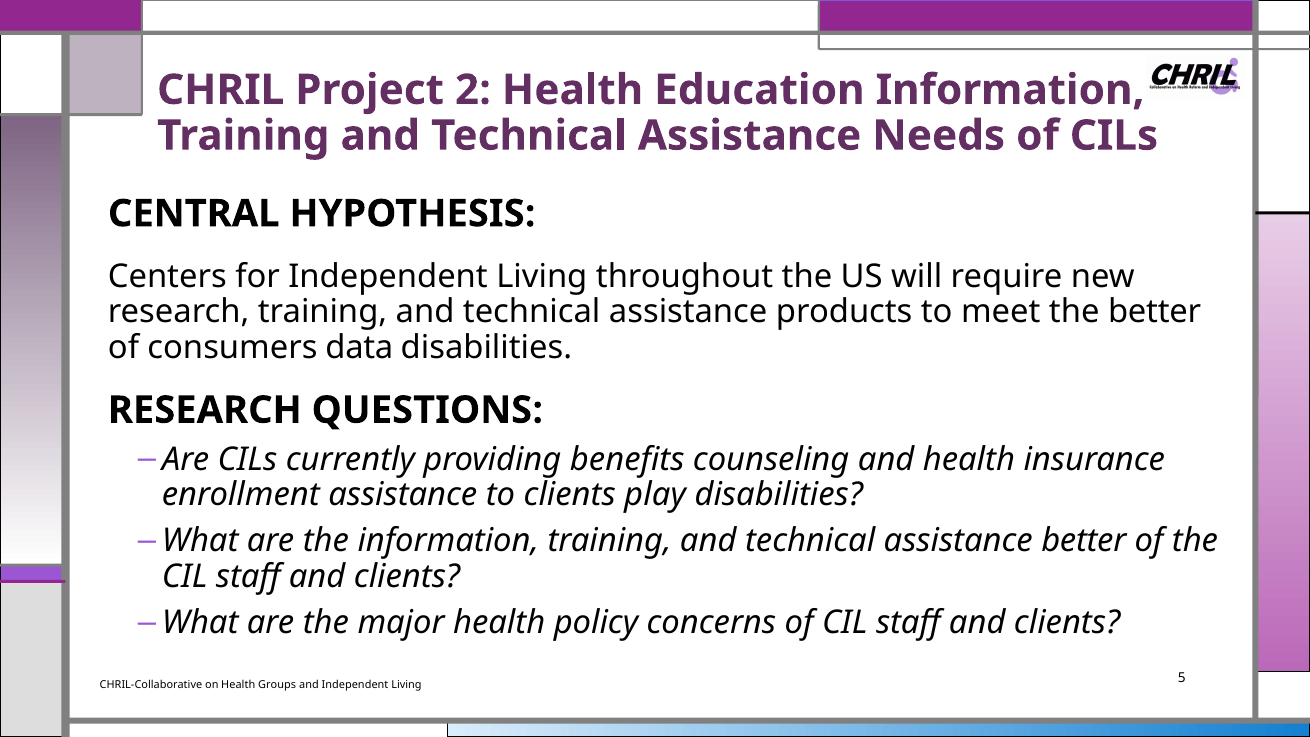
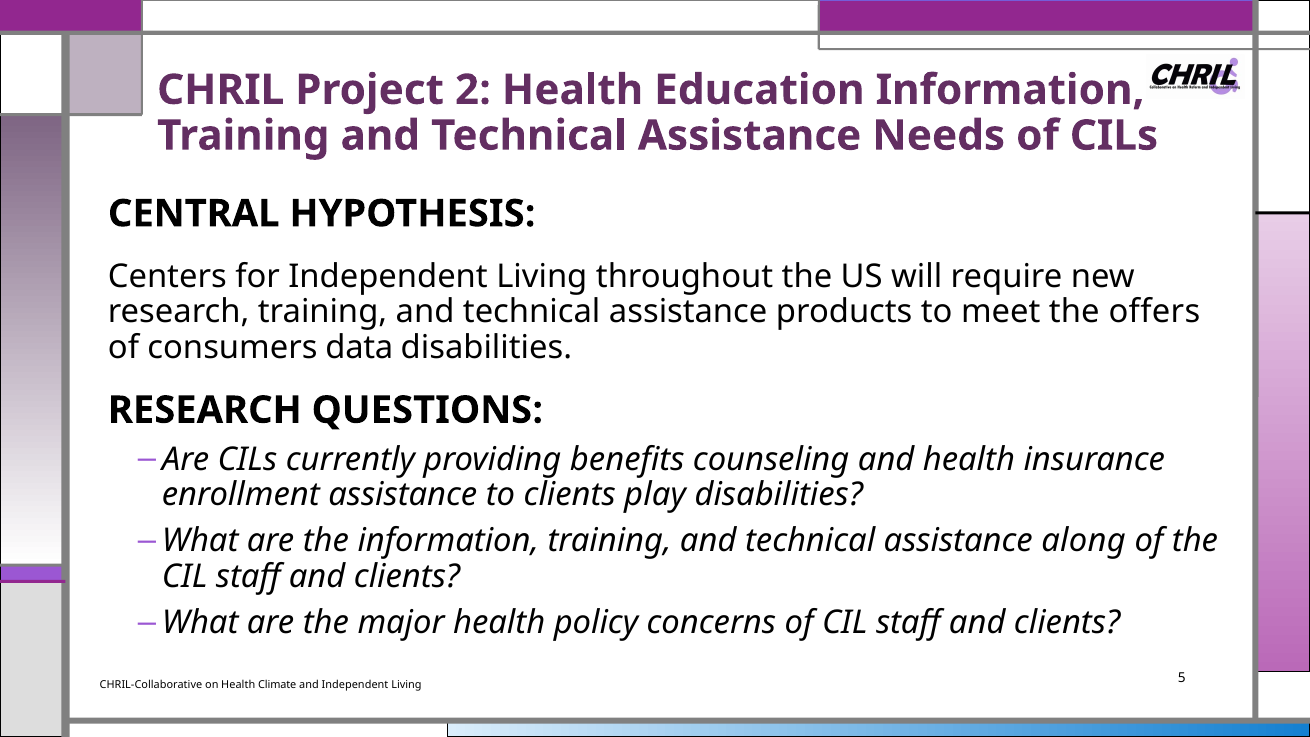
the better: better -> offers (1154, 312)
assistance better: better -> along (1084, 541)
Groups: Groups -> Climate (277, 685)
